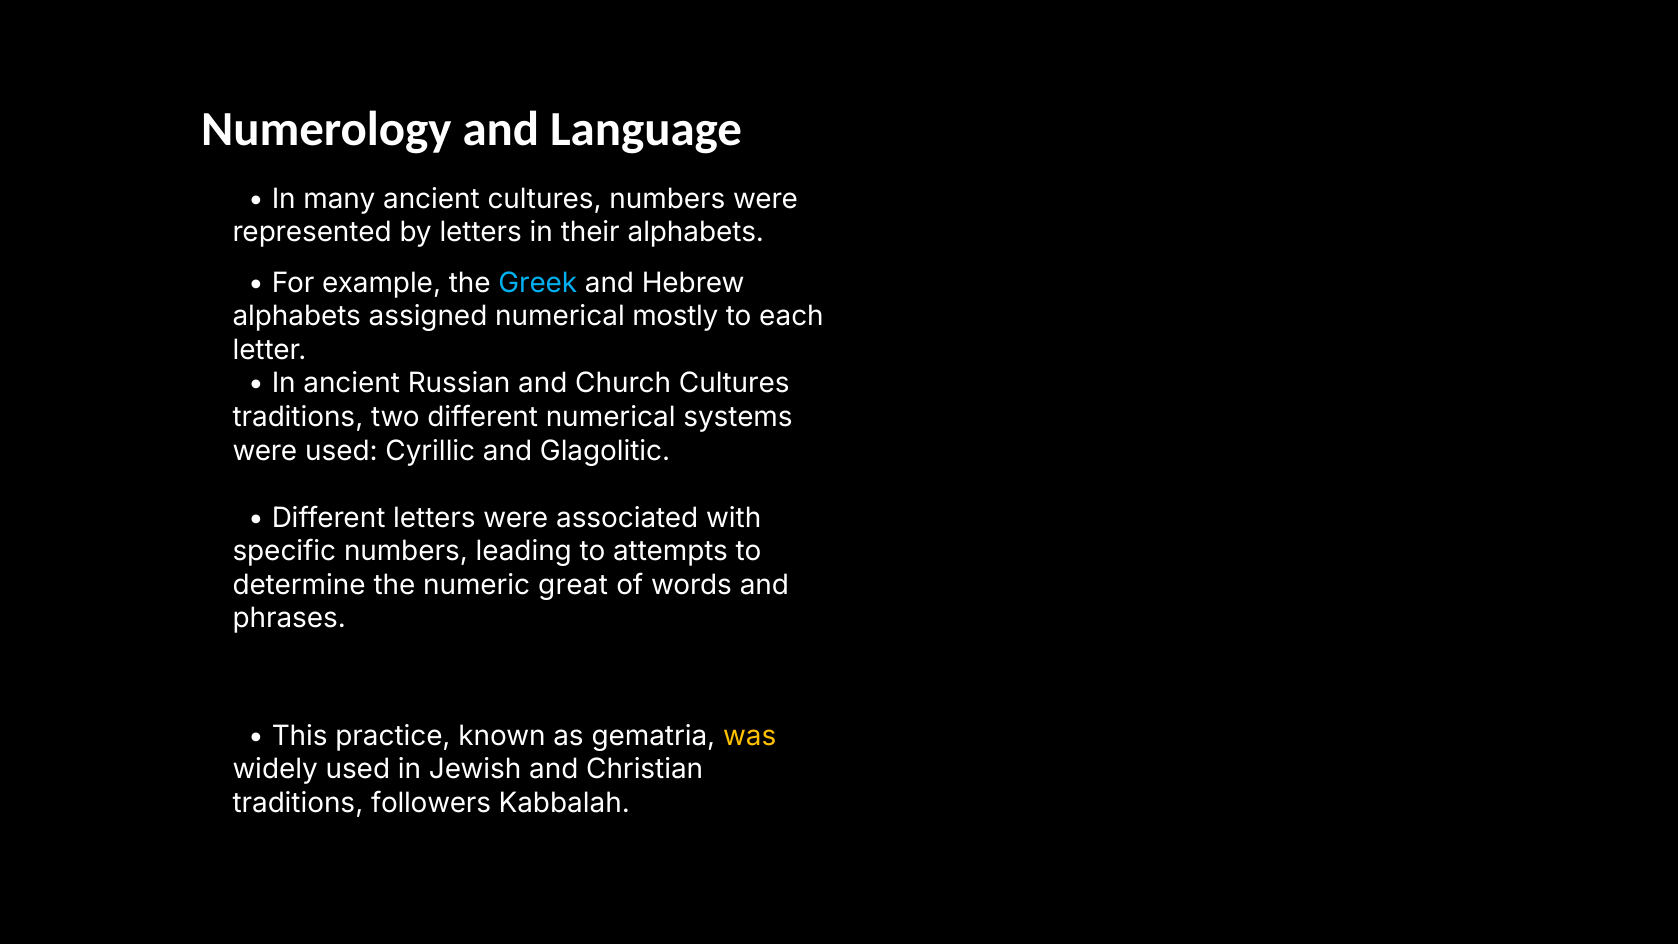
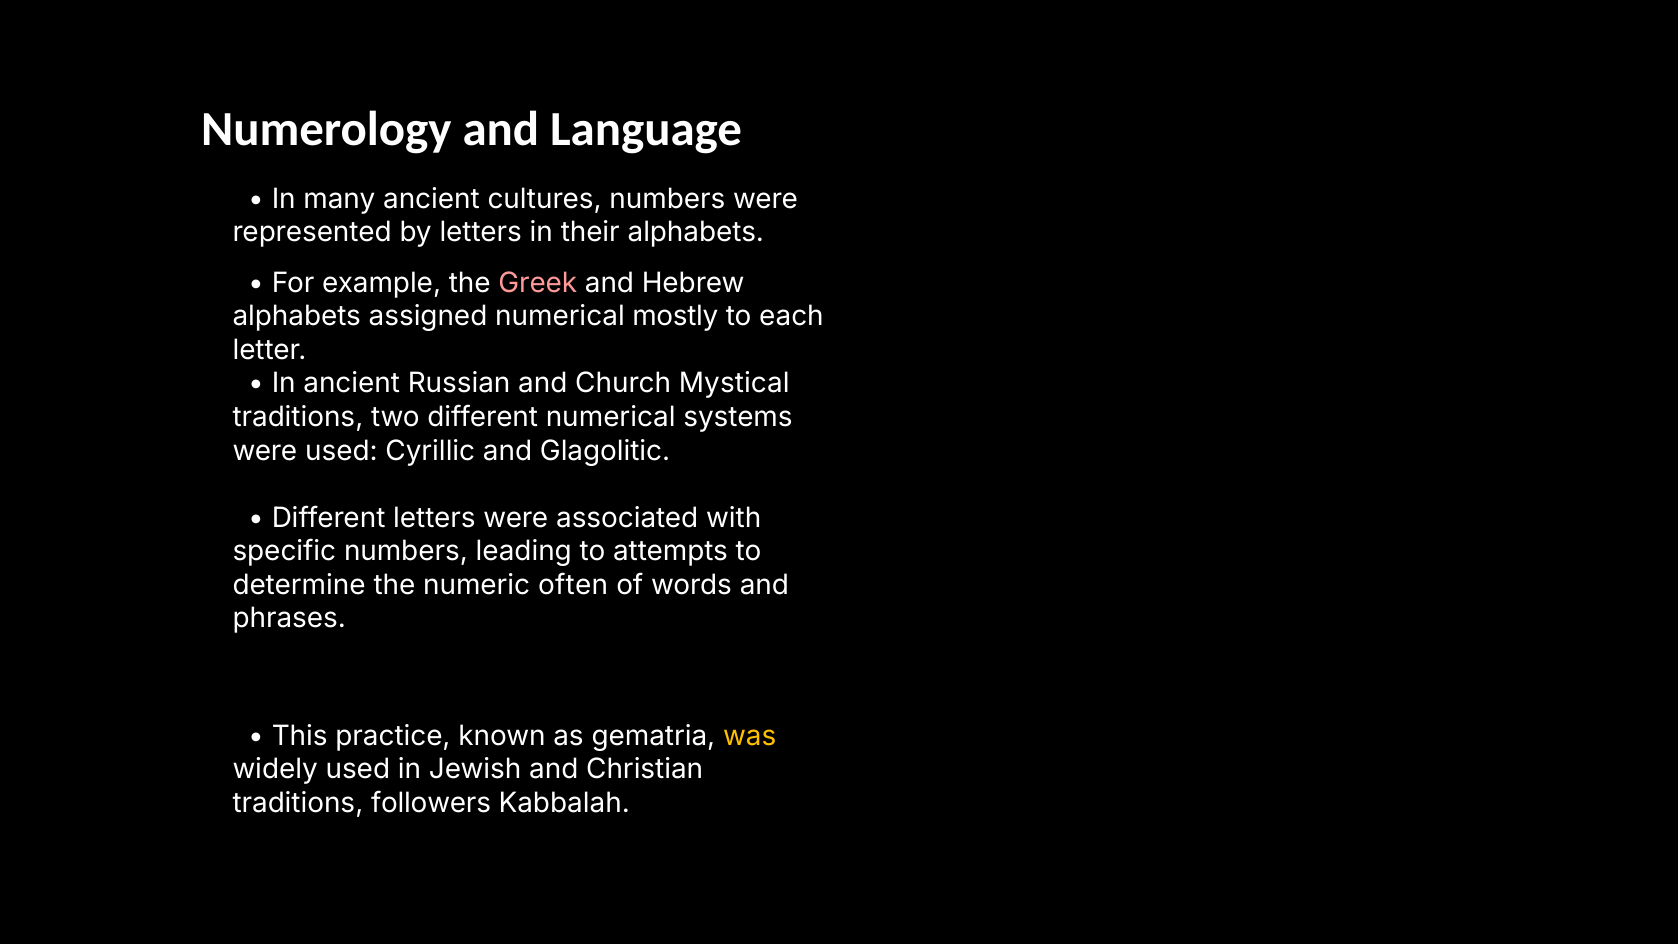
Greek colour: light blue -> pink (538, 283)
Church Cultures: Cultures -> Mystical (734, 384)
great: great -> often (573, 585)
